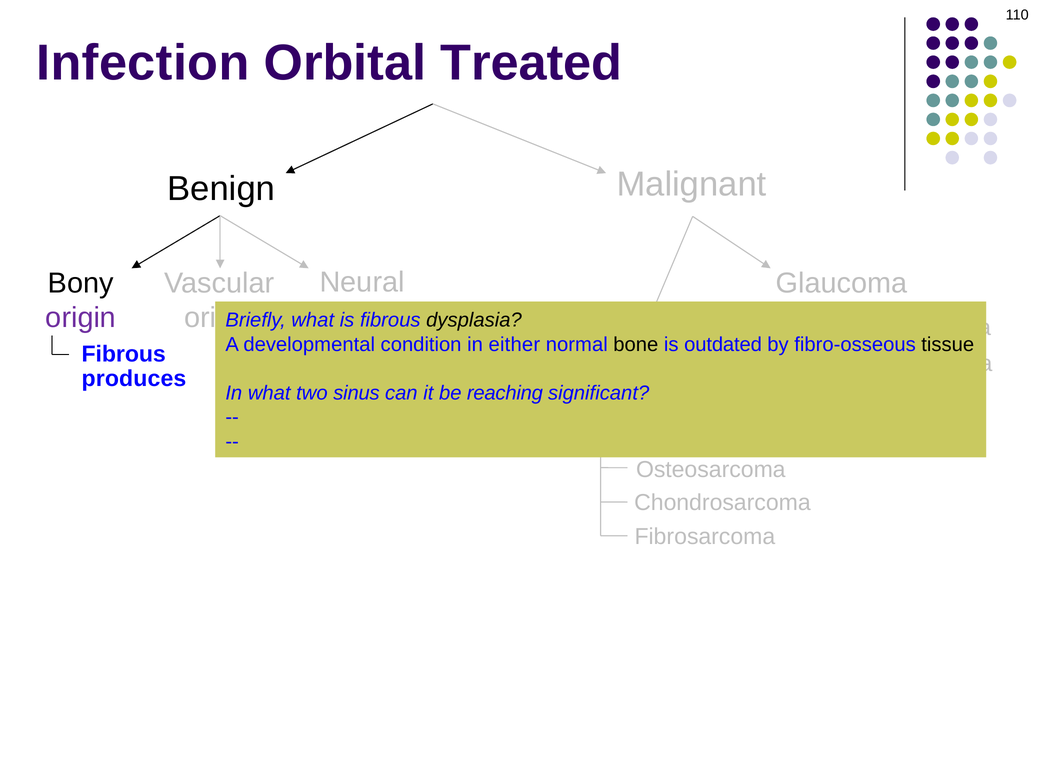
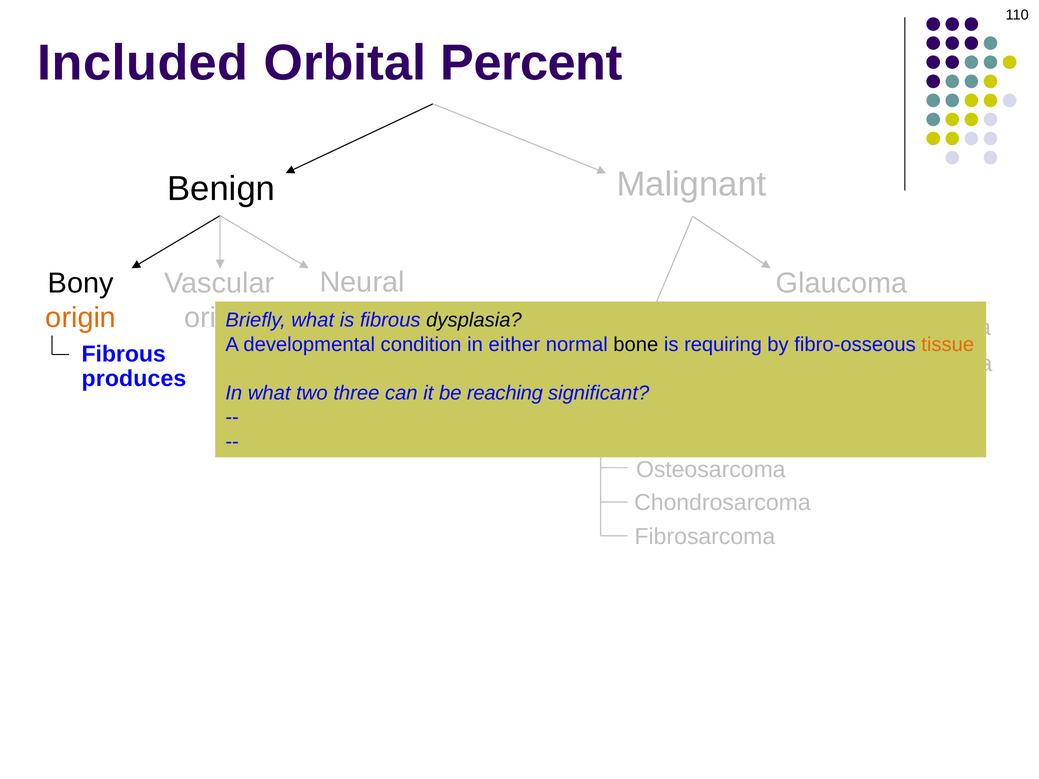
Infection: Infection -> Included (143, 63)
Treated: Treated -> Percent (531, 63)
origin colour: purple -> orange (81, 318)
outdated: outdated -> requiring (723, 345)
tissue colour: black -> orange (948, 345)
sinus: sinus -> three (356, 393)
